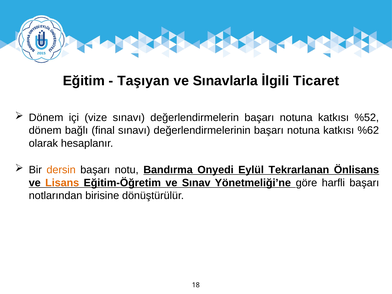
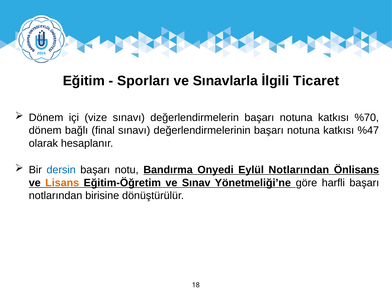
Taşıyan: Taşıyan -> Sporları (143, 81)
%52: %52 -> %70 (367, 117)
%62: %62 -> %47 (368, 130)
dersin colour: orange -> blue (61, 170)
Eylül Tekrarlanan: Tekrarlanan -> Notlarından (299, 170)
